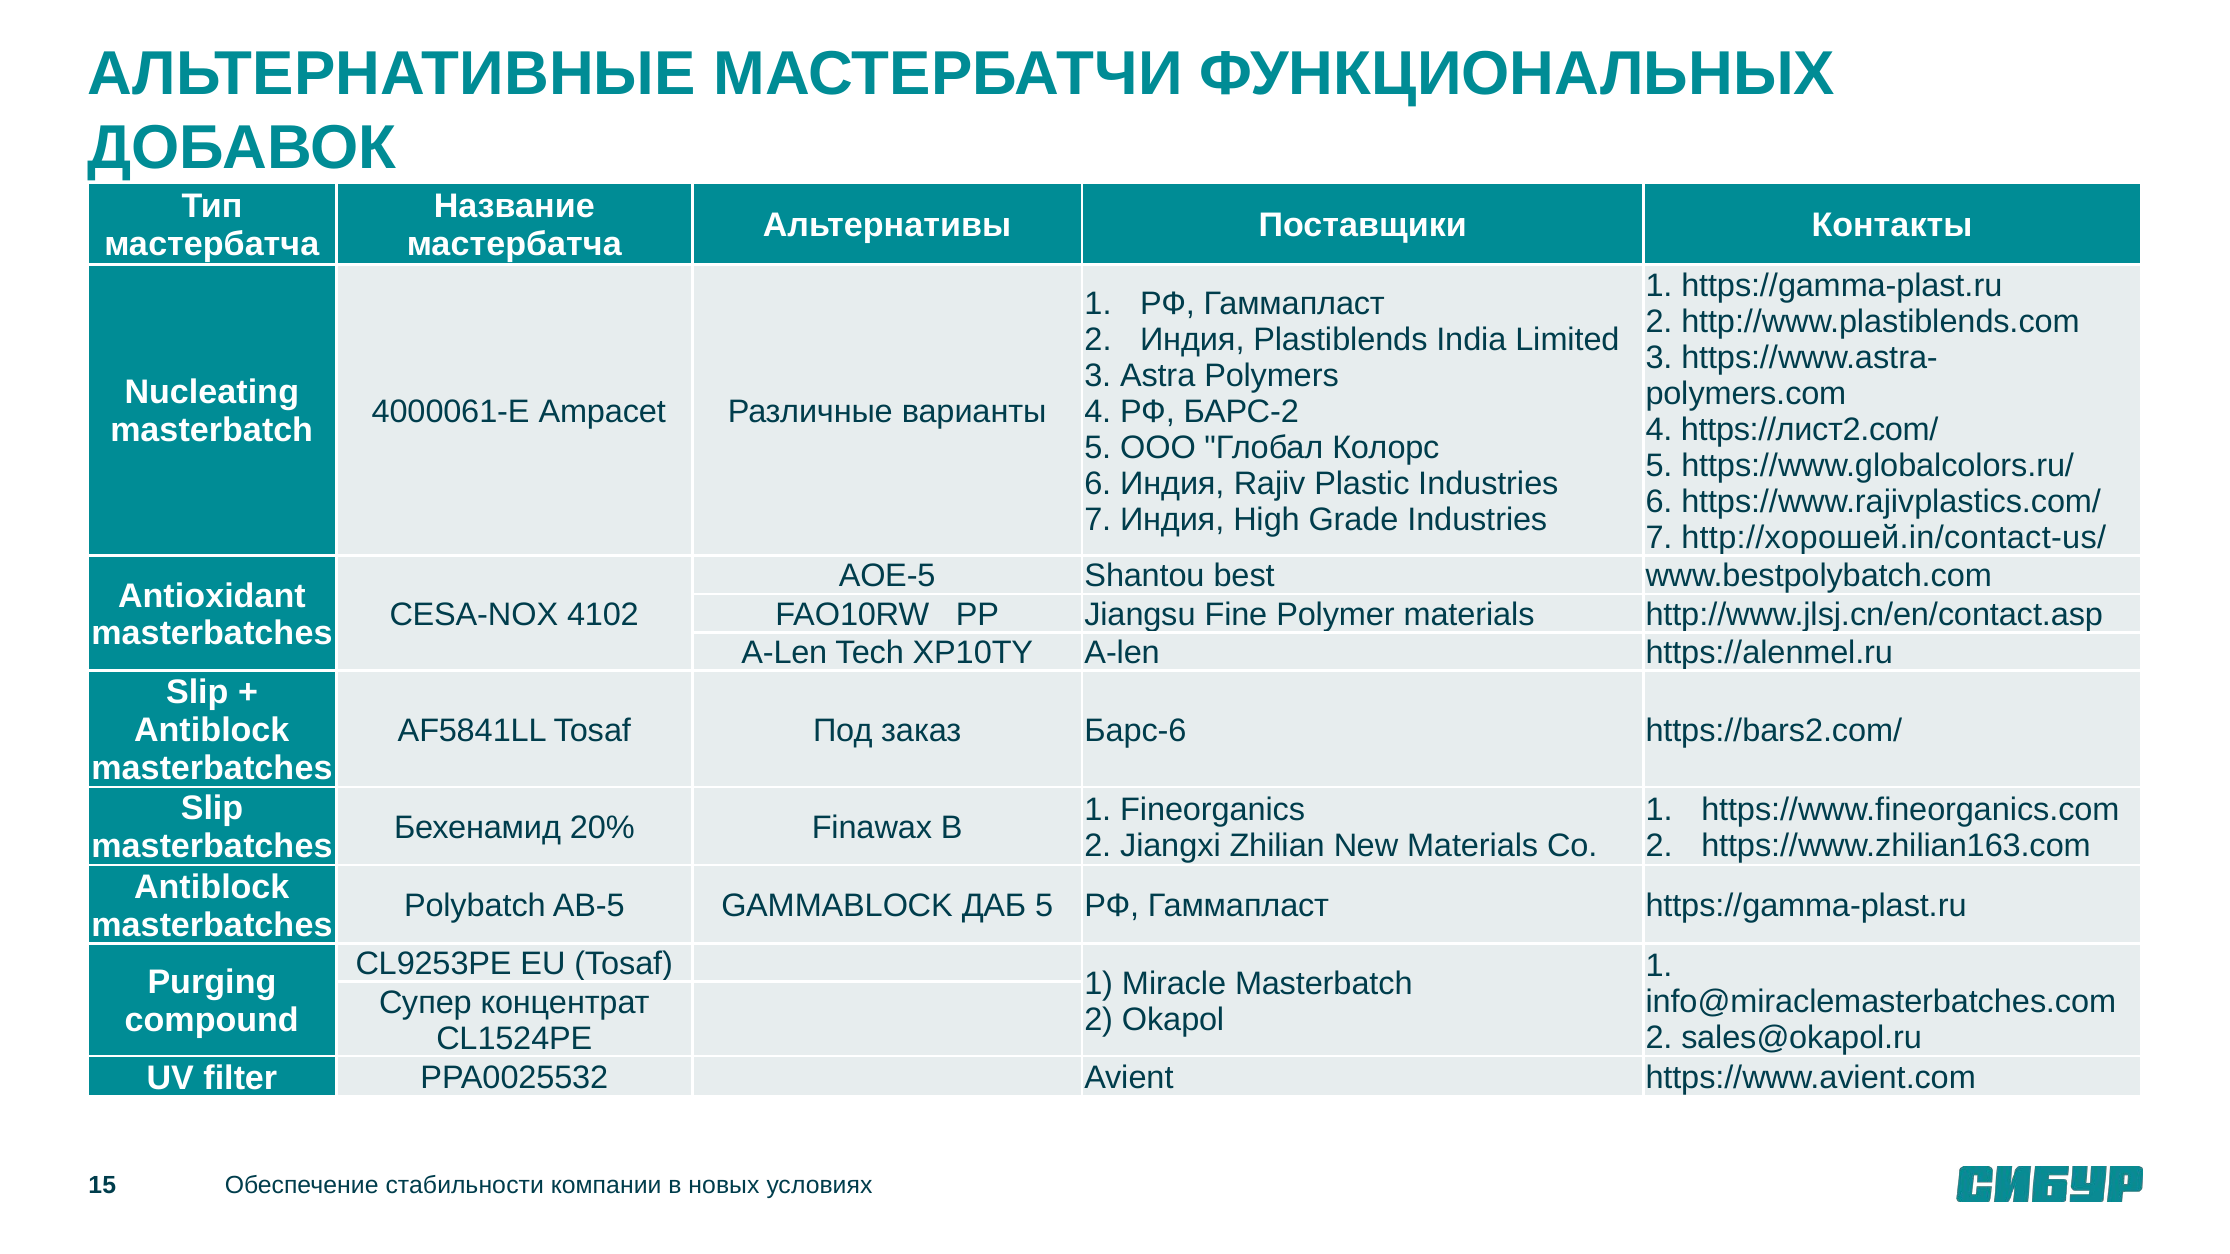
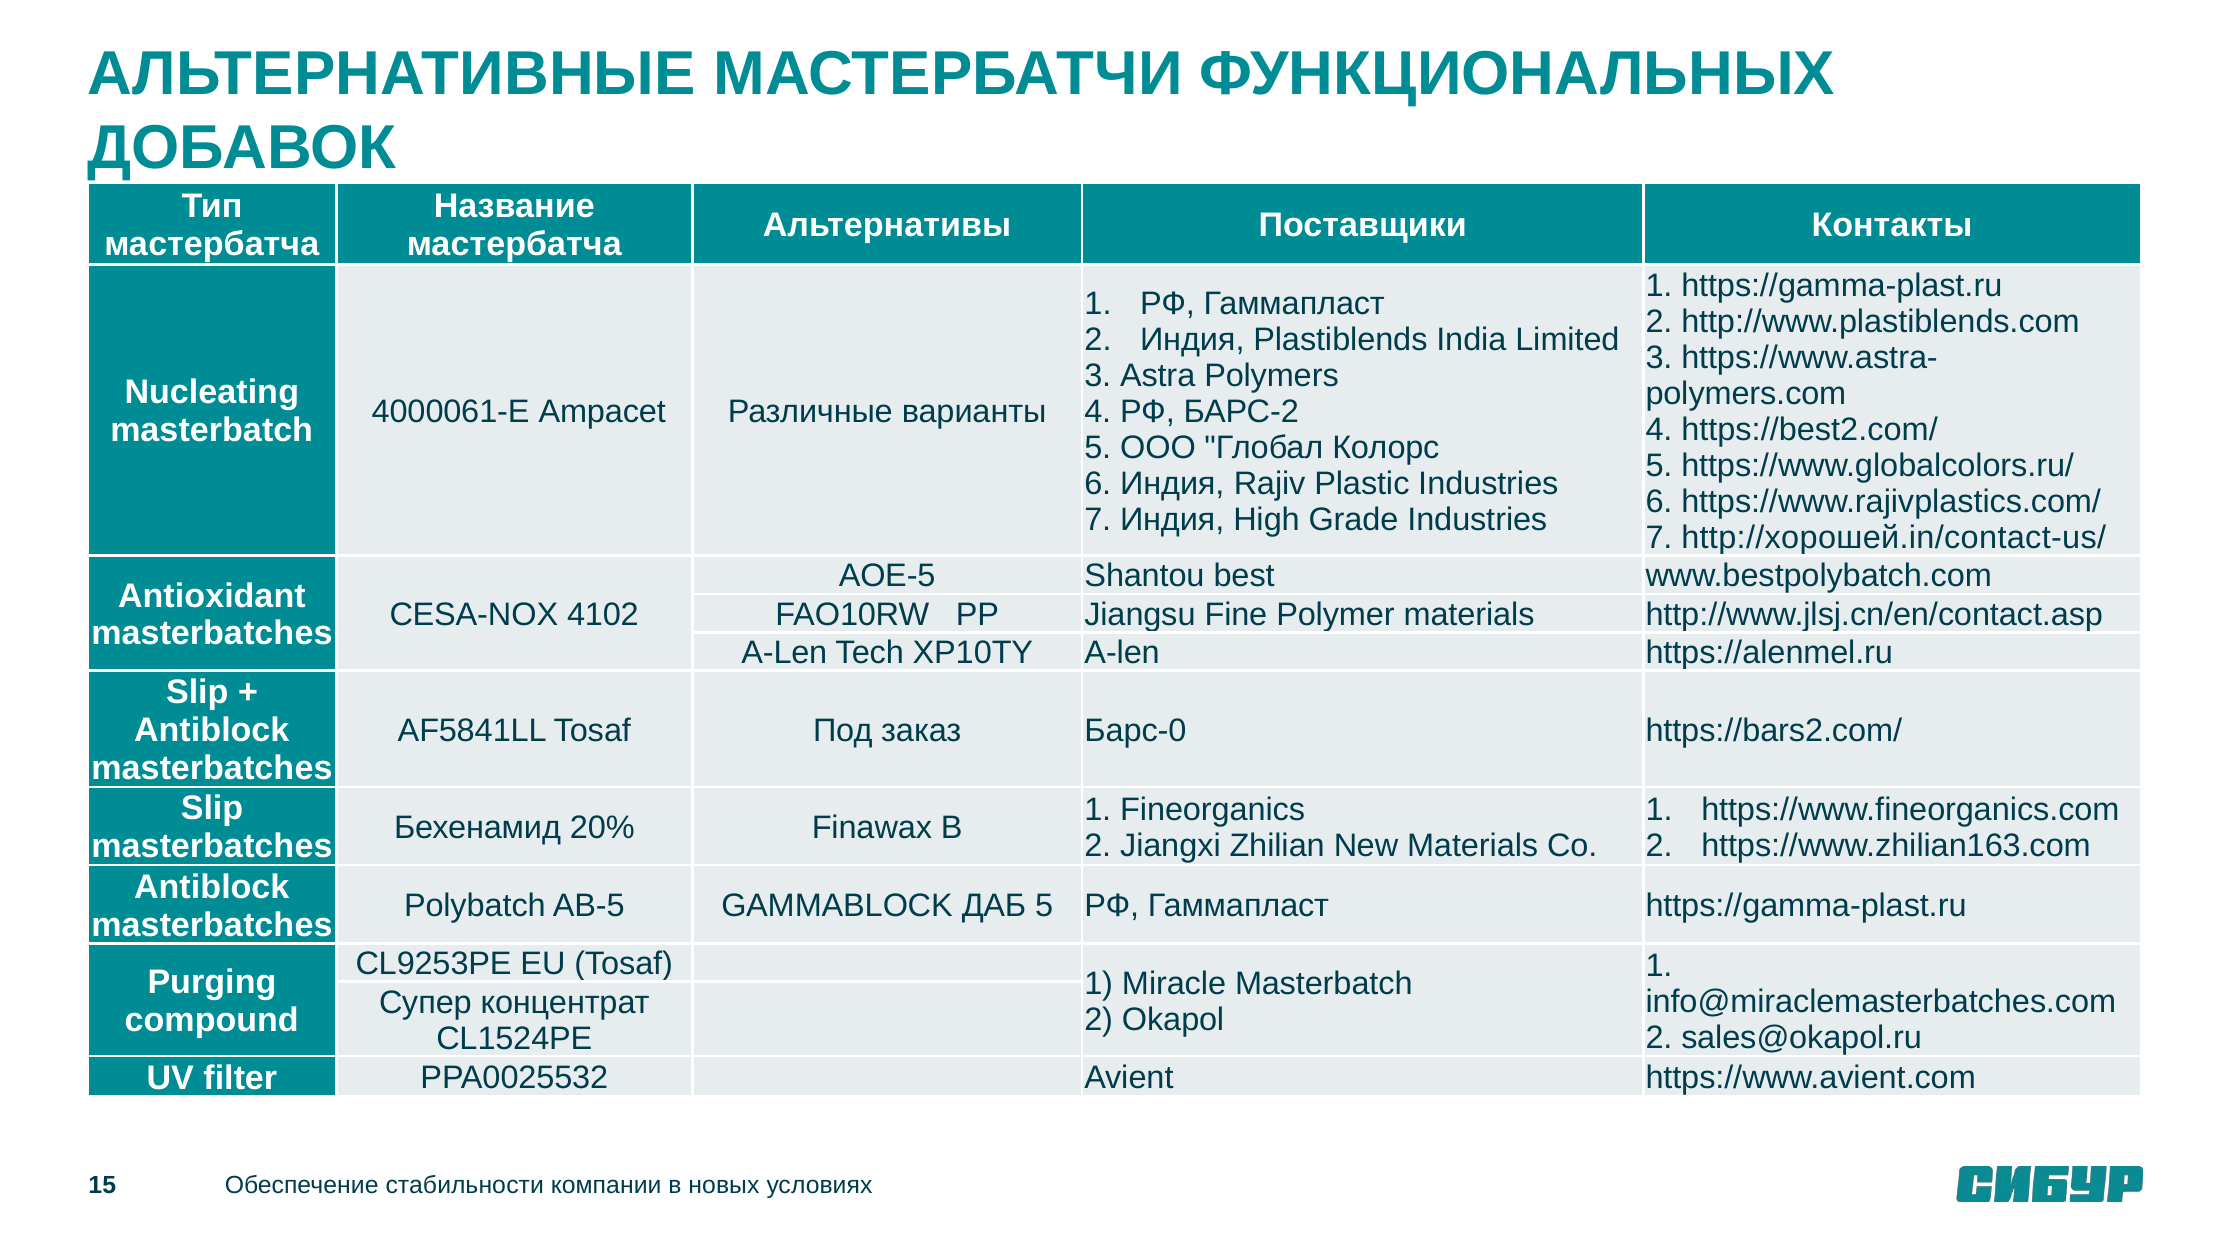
https://лист2.com/: https://лист2.com/ -> https://best2.com/ (1810, 430)
Барс-6: Барс-6 -> Барс-0 (1135, 731)
